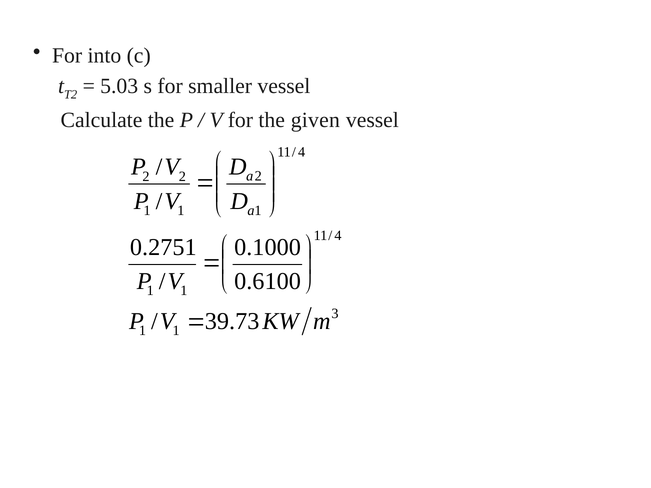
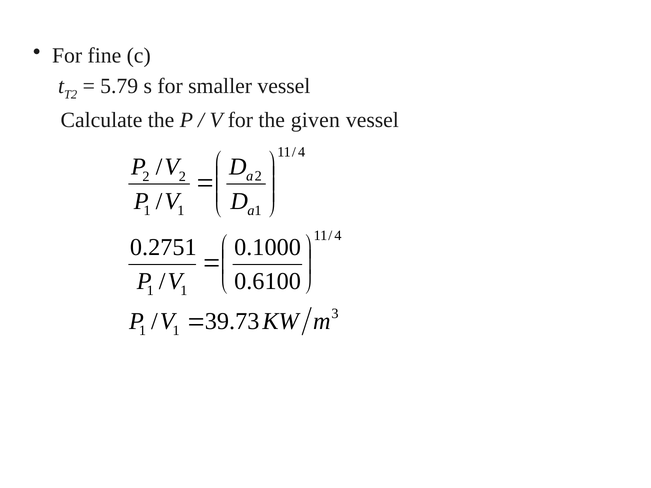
into: into -> fine (104, 56)
5.03: 5.03 -> 5.79 (119, 86)
